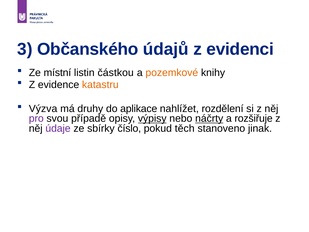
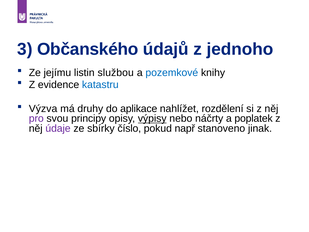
evidenci: evidenci -> jednoho (240, 49)
místní: místní -> jejímu (57, 73)
částkou: částkou -> službou (116, 73)
pozemkové colour: orange -> blue (172, 73)
katastru colour: orange -> blue (100, 85)
případě: případě -> principy (89, 118)
náčrty underline: present -> none (209, 118)
rozšiřuje: rozšiřuje -> poplatek (254, 118)
těch: těch -> např (185, 128)
